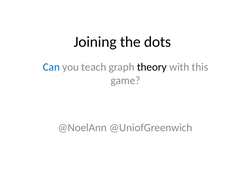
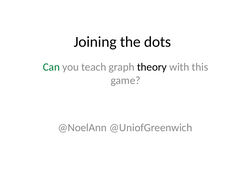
Can colour: blue -> green (51, 67)
